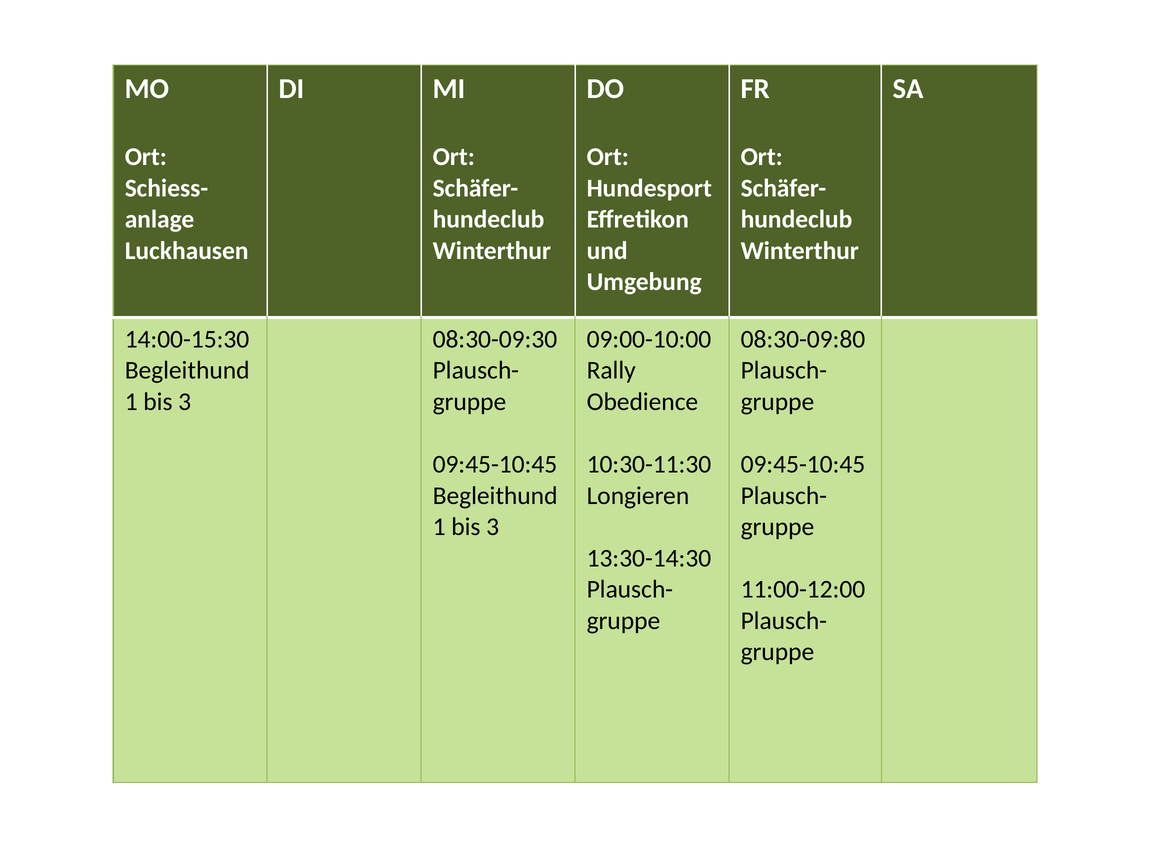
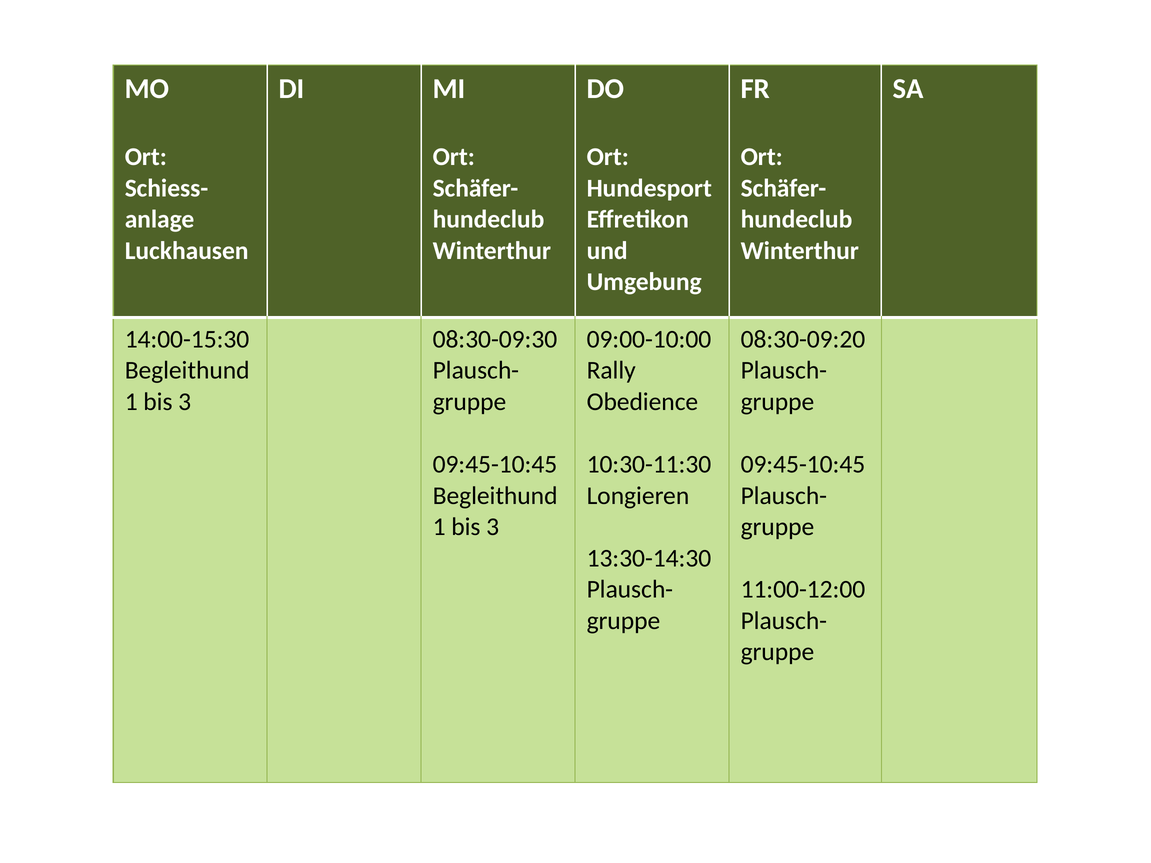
08:30-09:80: 08:30-09:80 -> 08:30-09:20 (803, 339)
